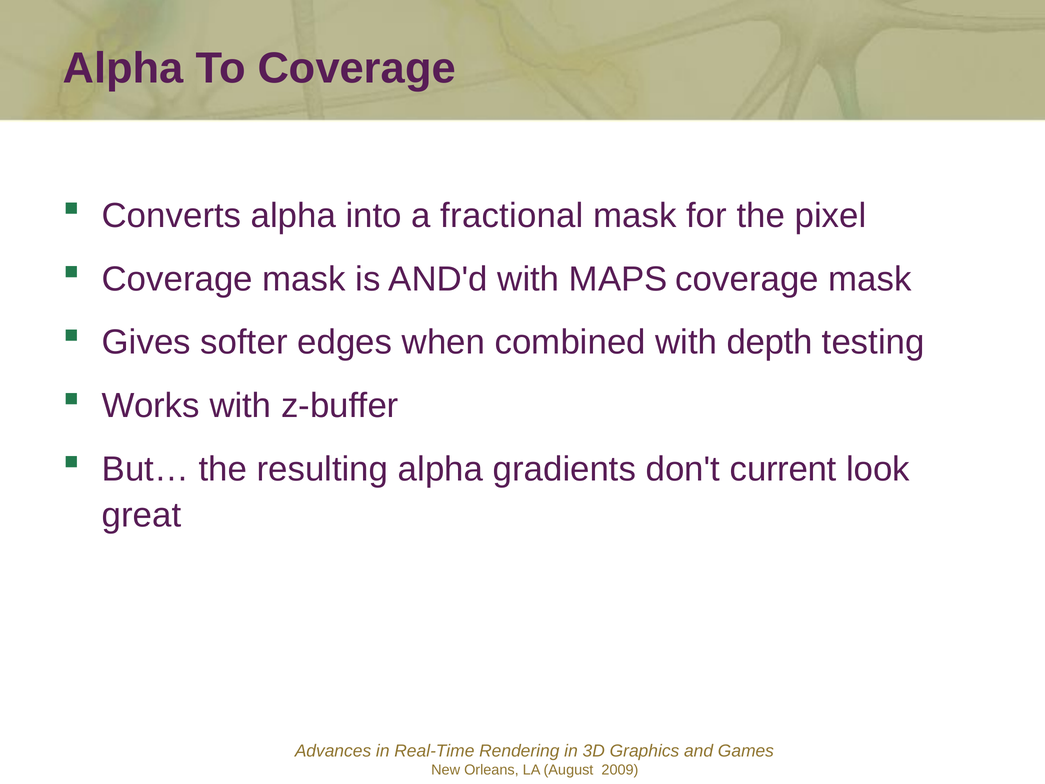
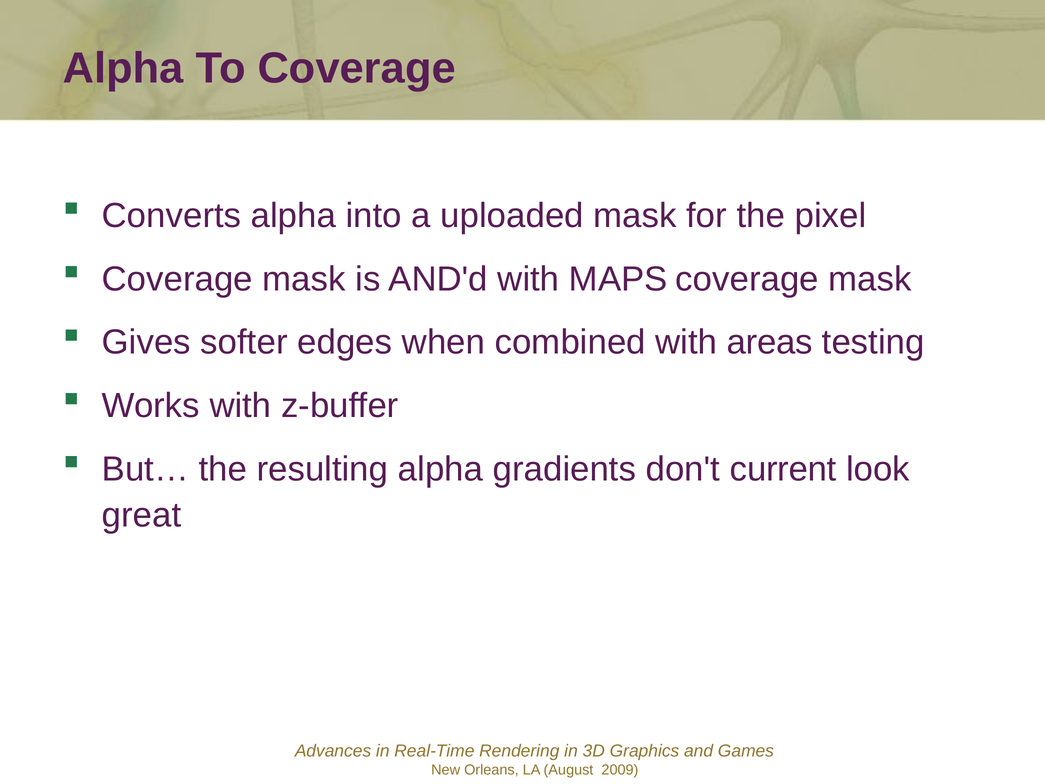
fractional: fractional -> uploaded (512, 216)
depth: depth -> areas (770, 342)
